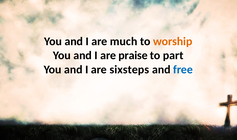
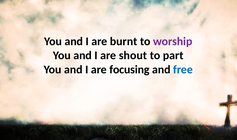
much: much -> burnt (124, 41)
worship colour: orange -> purple (173, 41)
praise: praise -> shout (133, 56)
sixsteps: sixsteps -> focusing (129, 70)
